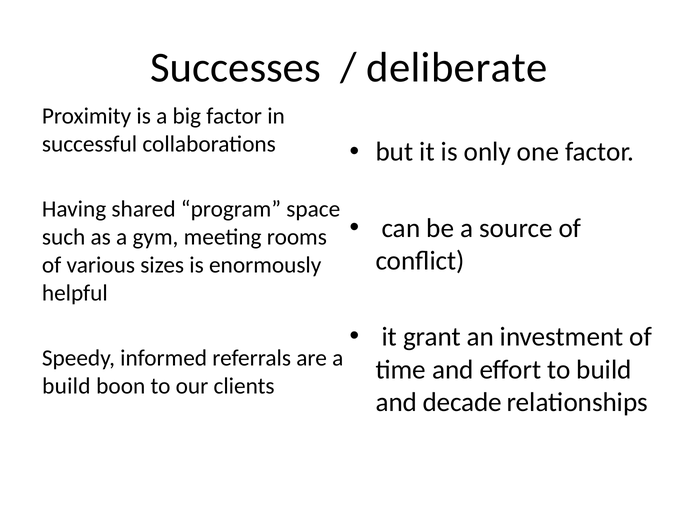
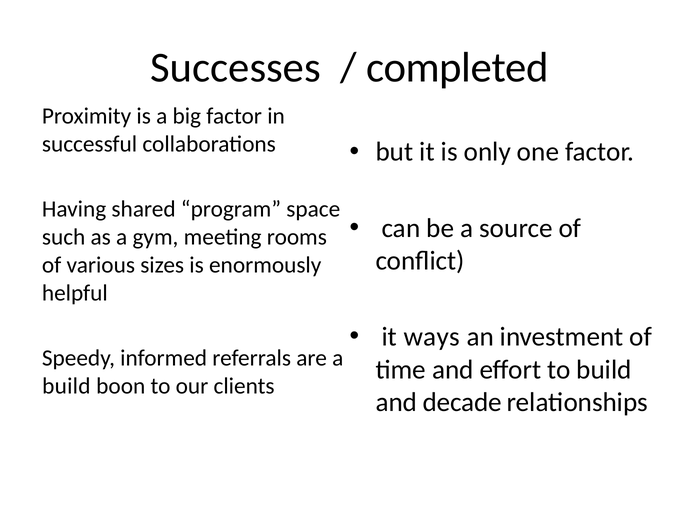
deliberate: deliberate -> completed (457, 68)
grant: grant -> ways (432, 337)
